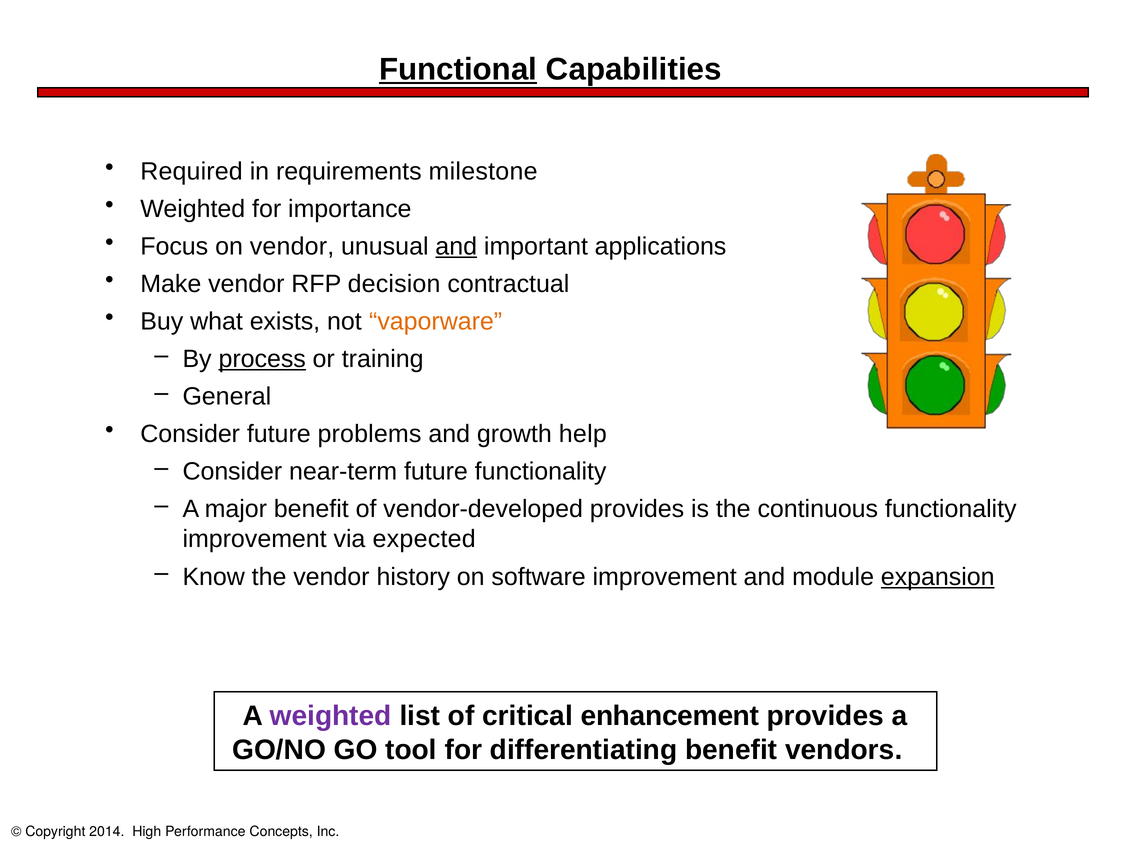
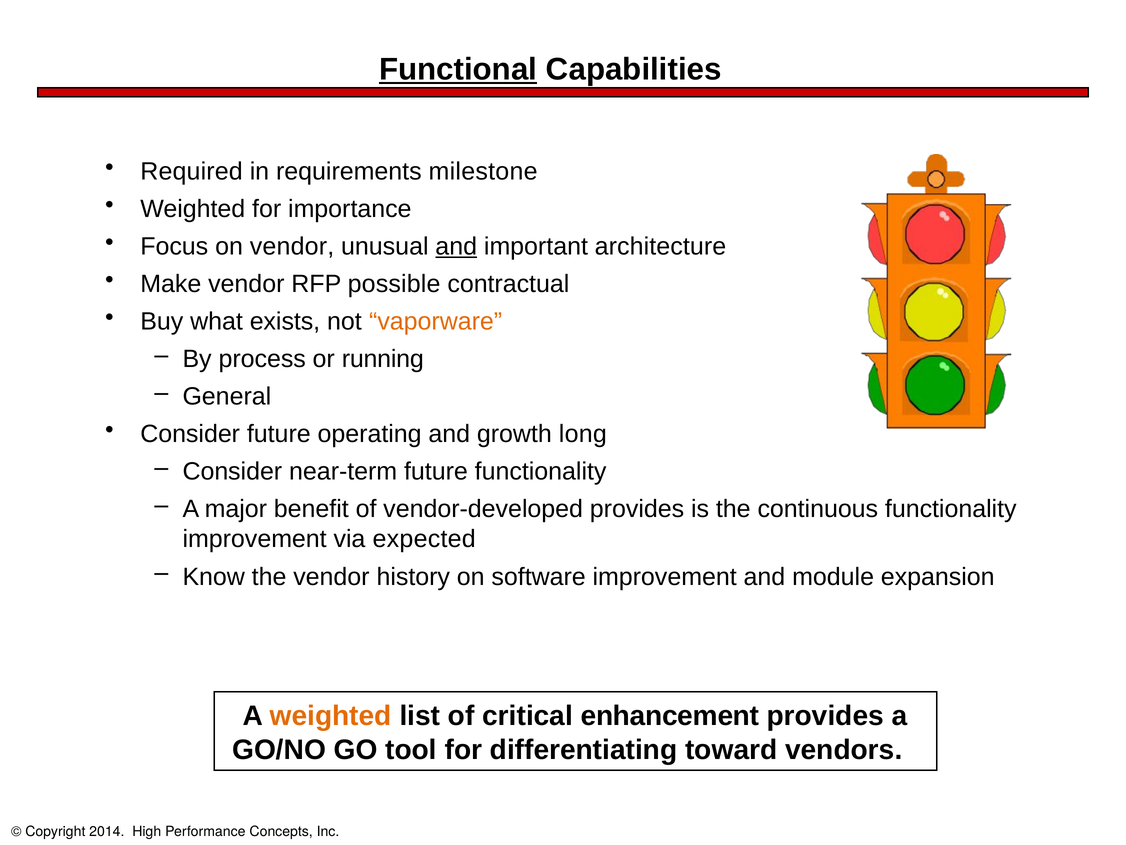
applications: applications -> architecture (660, 246)
decision: decision -> possible (394, 284)
process underline: present -> none (262, 359)
training: training -> running (383, 359)
problems: problems -> operating (370, 434)
help: help -> long (583, 434)
expansion underline: present -> none (938, 576)
weighted colour: purple -> orange (331, 716)
differentiating benefit: benefit -> toward (731, 749)
